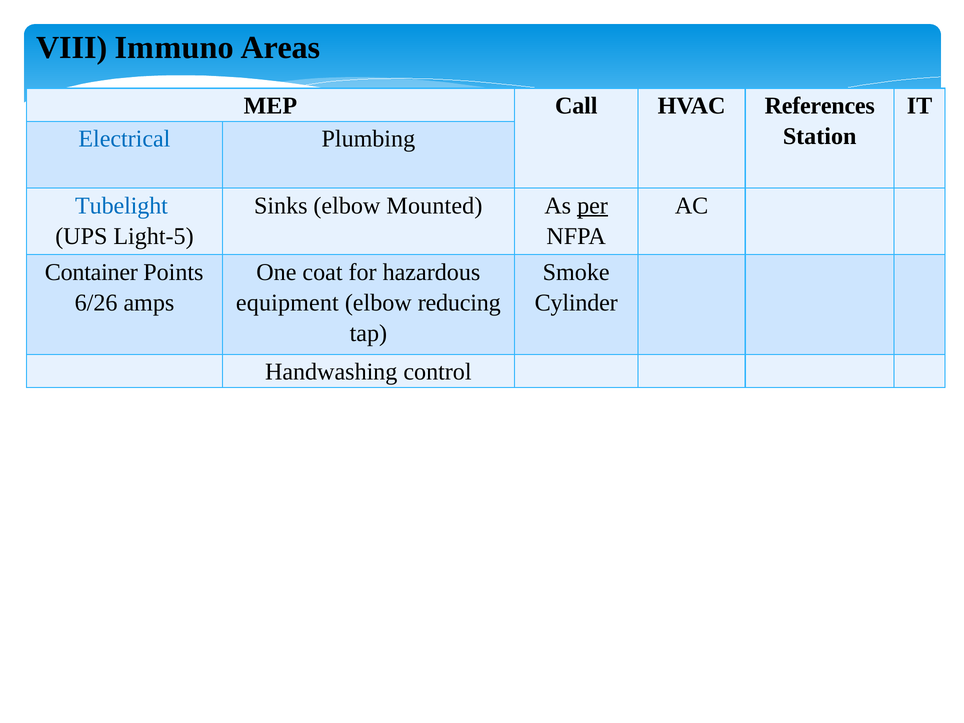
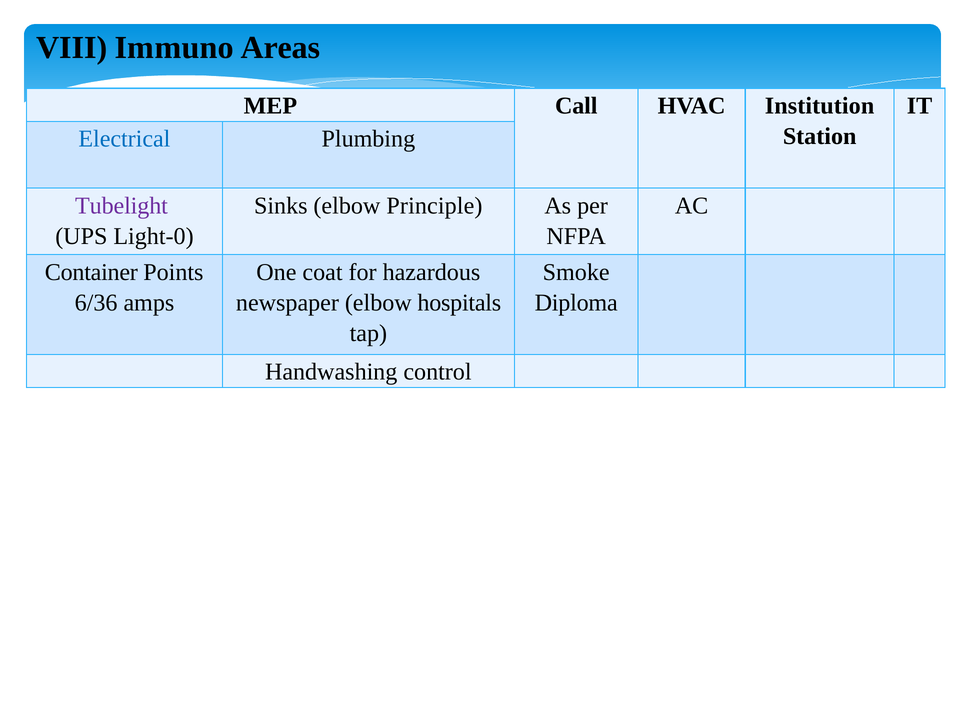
References: References -> Institution (820, 106)
Tubelight colour: blue -> purple (121, 206)
Mounted: Mounted -> Principle (434, 206)
per underline: present -> none (593, 206)
Light-5: Light-5 -> Light-0 (154, 236)
6/26: 6/26 -> 6/36 (96, 303)
equipment: equipment -> newspaper (287, 303)
reducing: reducing -> hospitals (459, 303)
Cylinder: Cylinder -> Diploma (576, 303)
